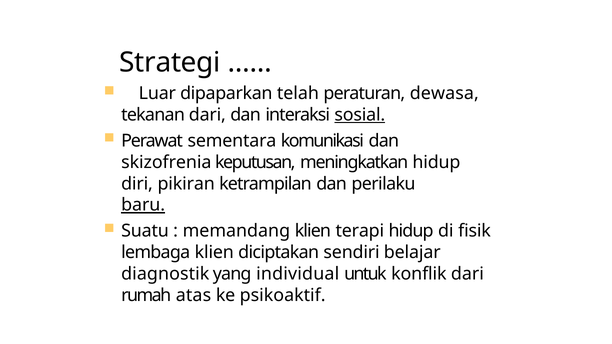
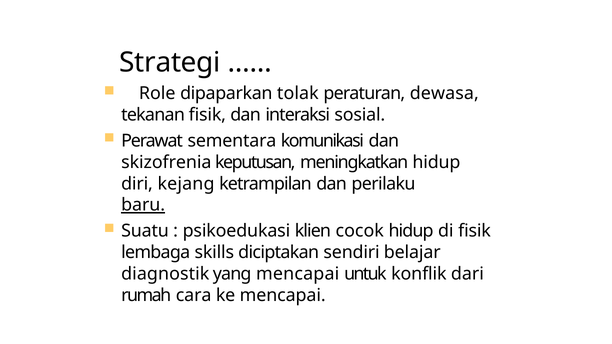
Luar: Luar -> Role (157, 94)
telah: telah -> tolak (298, 94)
tekanan dari: dari -> fisik (207, 115)
sosial underline: present -> none (360, 115)
pikiran: pikiran -> kejang (186, 184)
memandang: memandang -> psikoedukasi (236, 231)
terapi: terapi -> cocok (360, 231)
lembaga klien: klien -> skills (214, 253)
yang individual: individual -> mencapai (298, 274)
atas: atas -> cara (194, 295)
ke psikoaktif: psikoaktif -> mencapai (283, 295)
